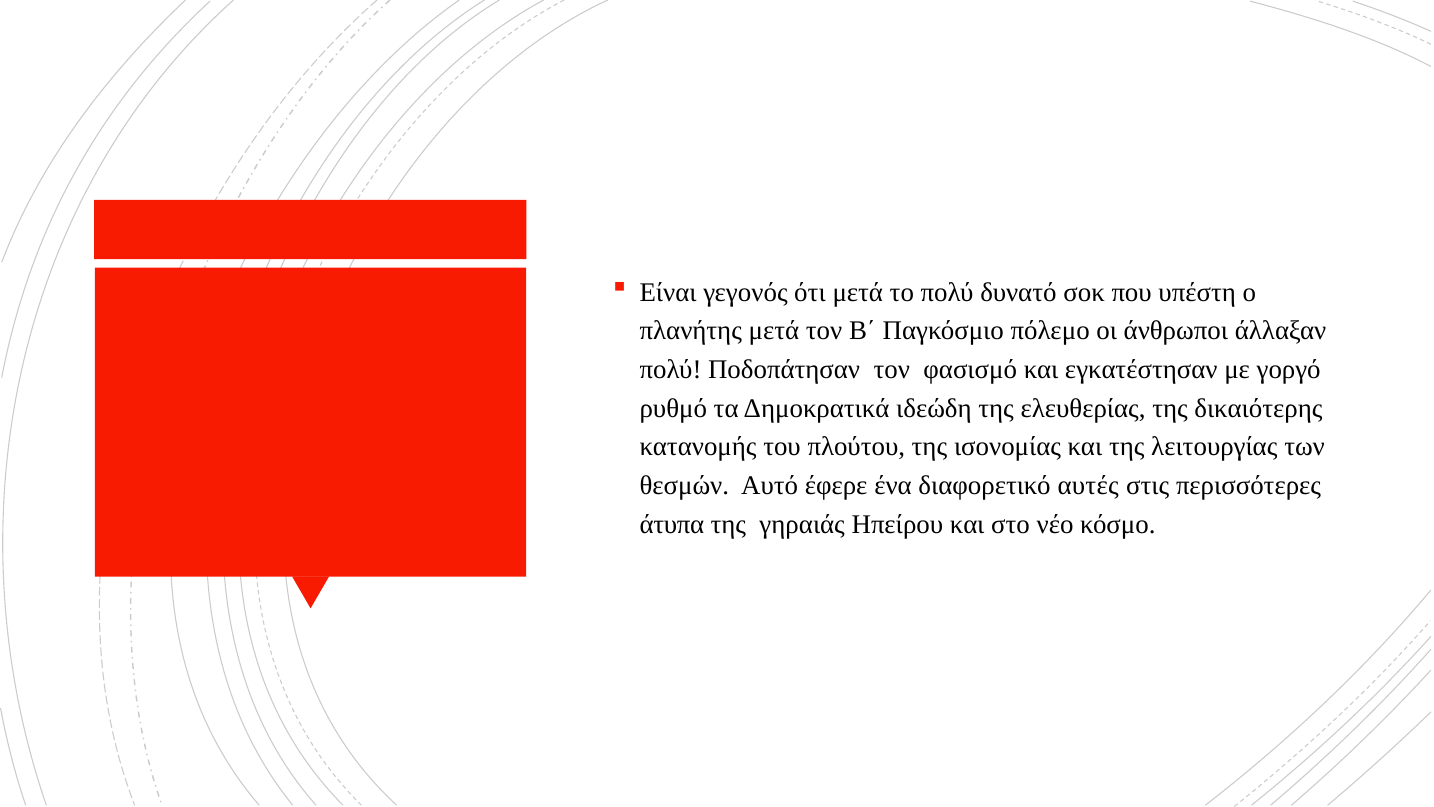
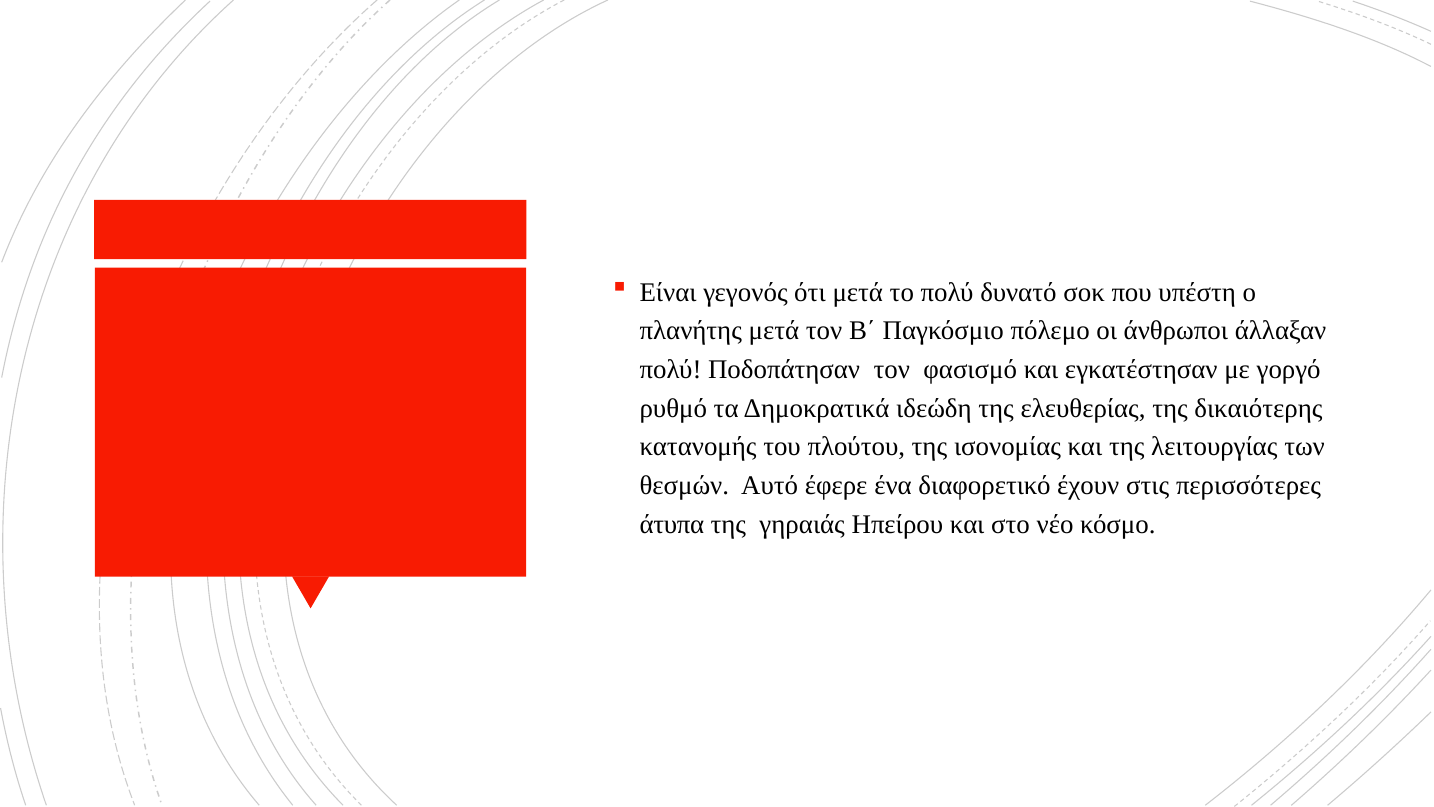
αυτές: αυτές -> έχουν (1088, 486)
